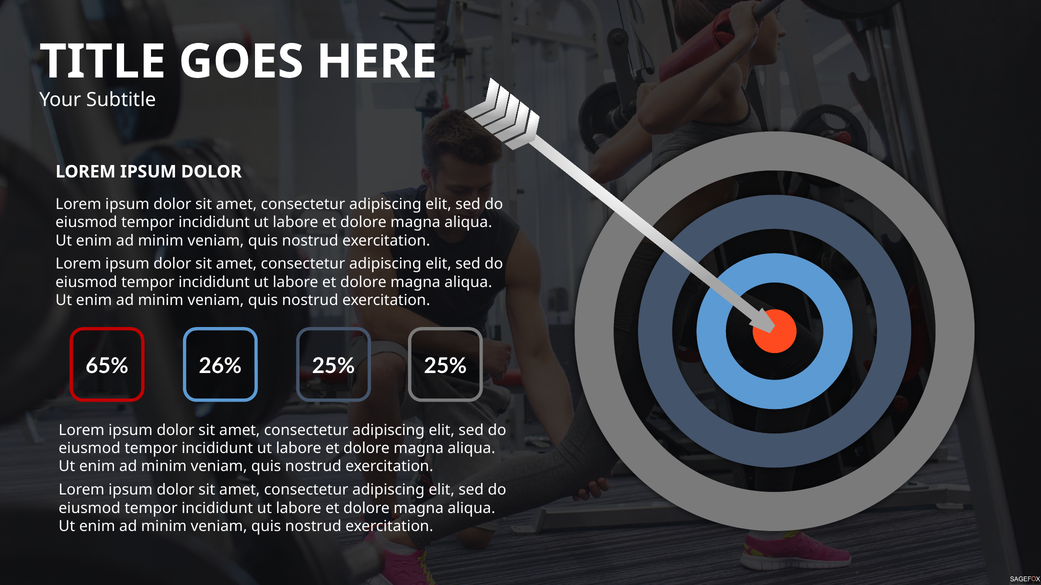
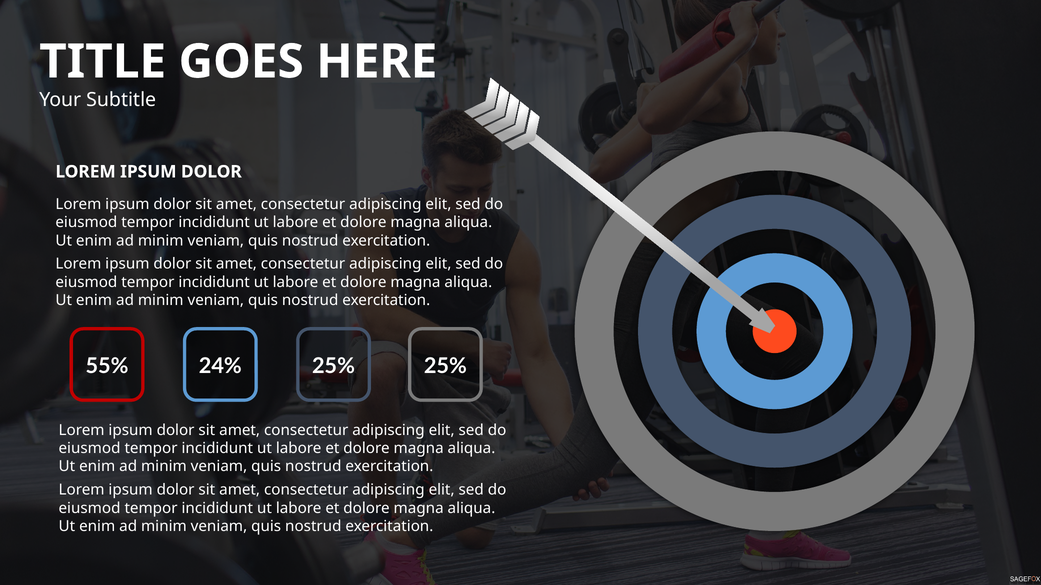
65%: 65% -> 55% (107, 366)
26%: 26% -> 24% (220, 366)
